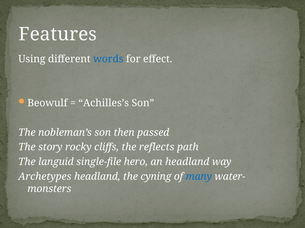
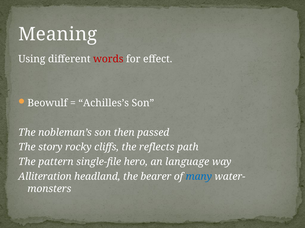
Features: Features -> Meaning (58, 34)
words colour: blue -> red (108, 59)
languid: languid -> pattern (56, 162)
an headland: headland -> language (187, 162)
Archetypes: Archetypes -> Alliteration (45, 177)
cyning: cyning -> bearer (156, 177)
